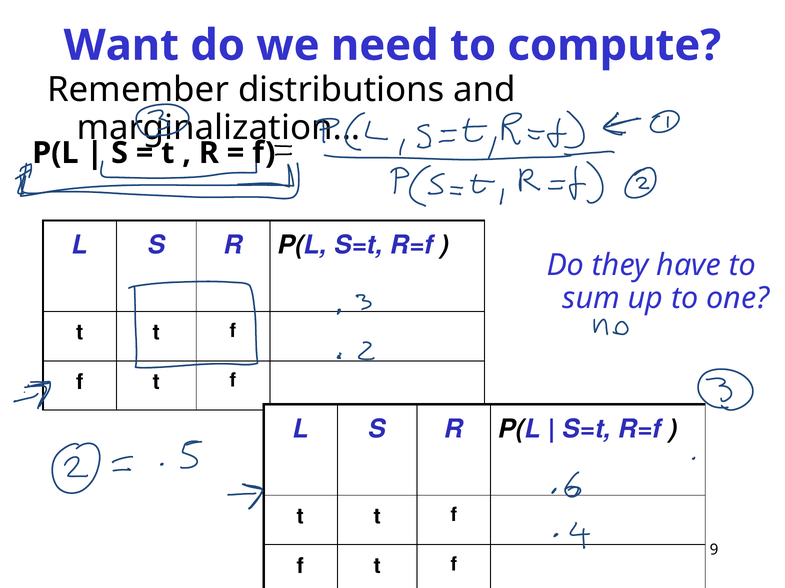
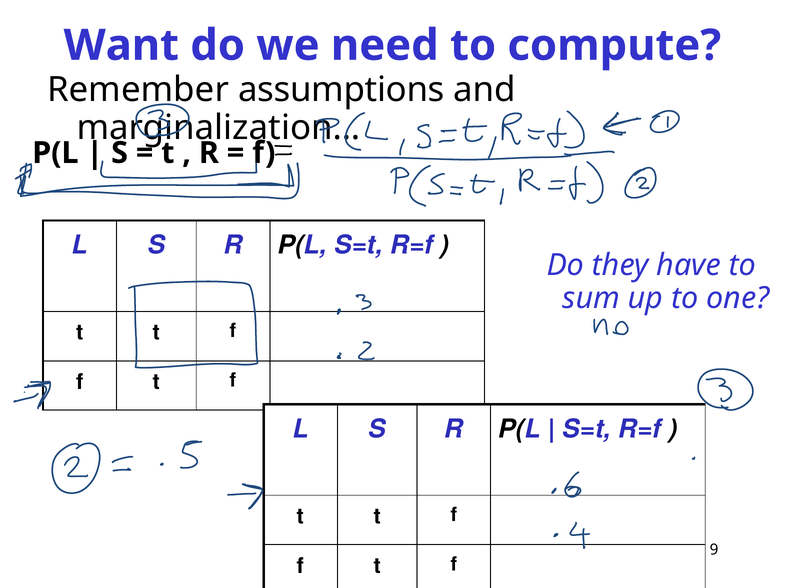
distributions: distributions -> assumptions (341, 90)
